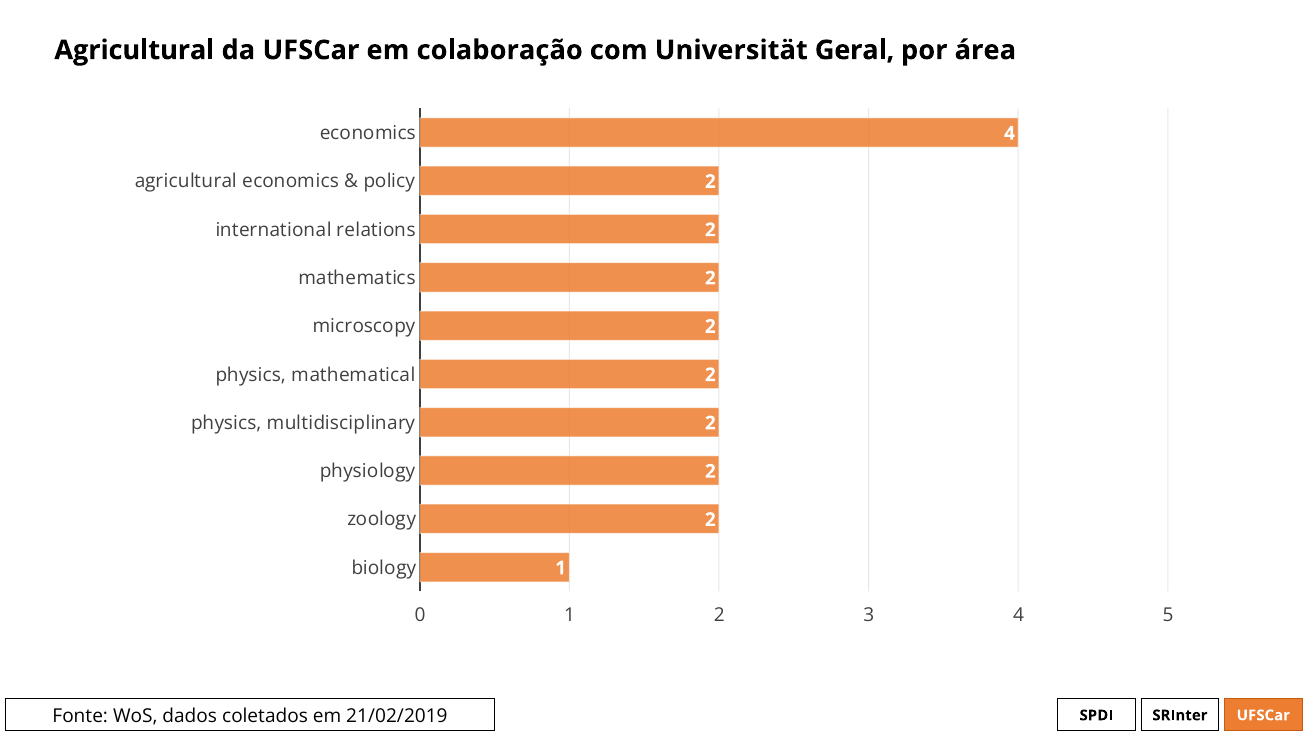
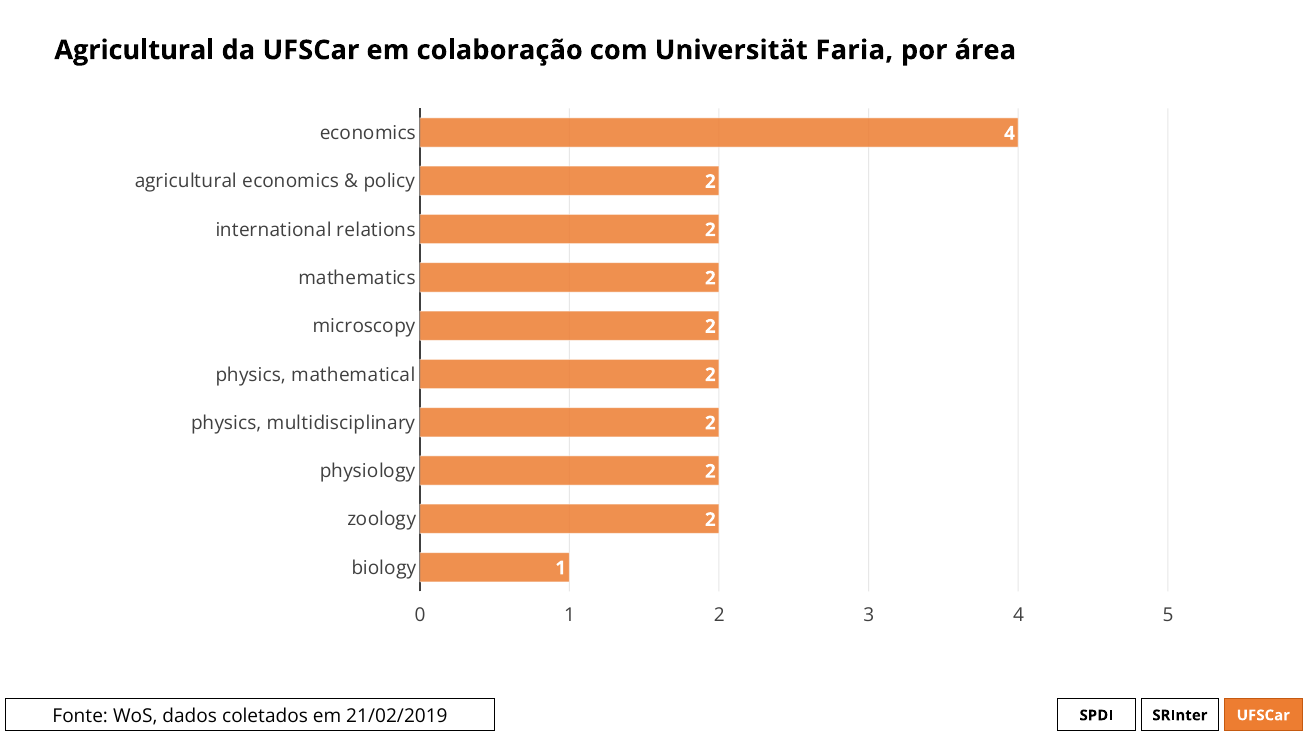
Geral: Geral -> Faria (854, 50)
